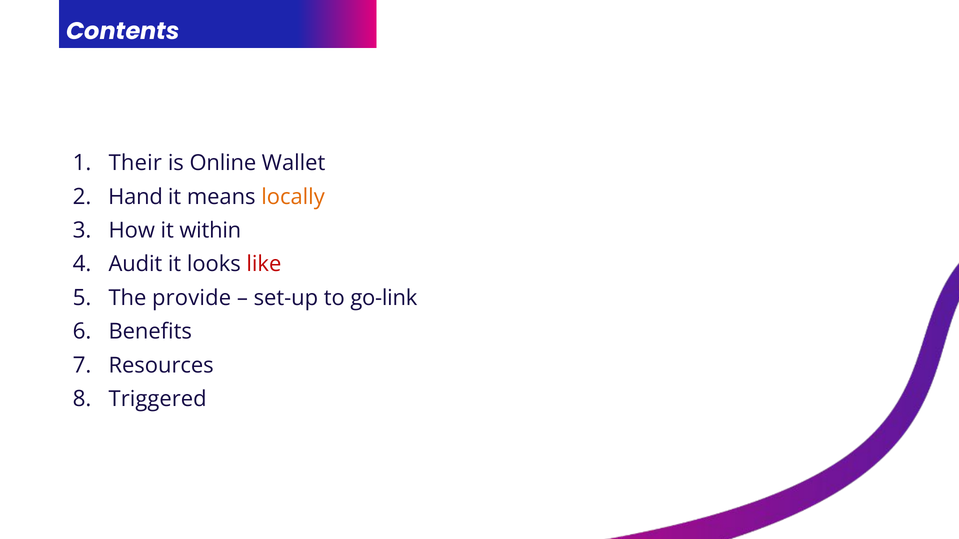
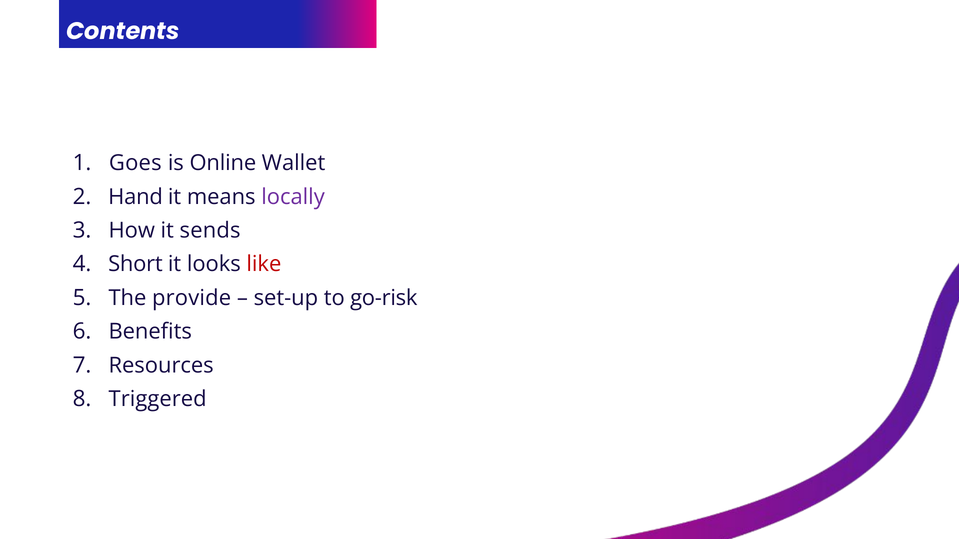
Their: Their -> Goes (135, 163)
locally colour: orange -> purple (293, 197)
within: within -> sends (210, 231)
Audit: Audit -> Short (135, 264)
go-link: go-link -> go-risk (384, 298)
